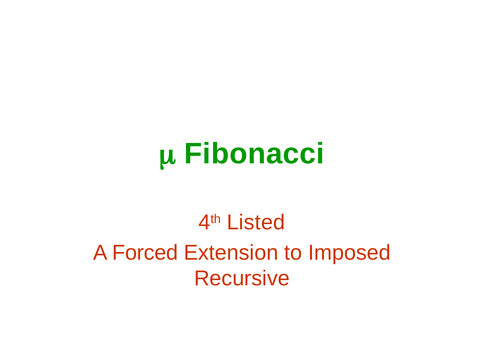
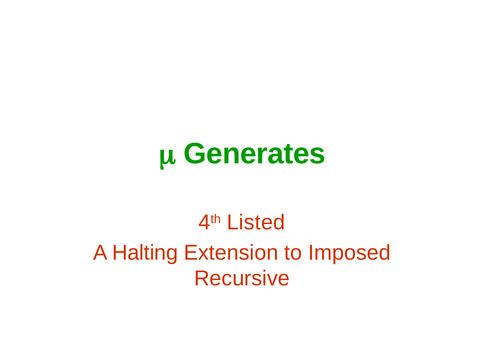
Fibonacci: Fibonacci -> Generates (255, 154)
Forced: Forced -> Halting (145, 253)
